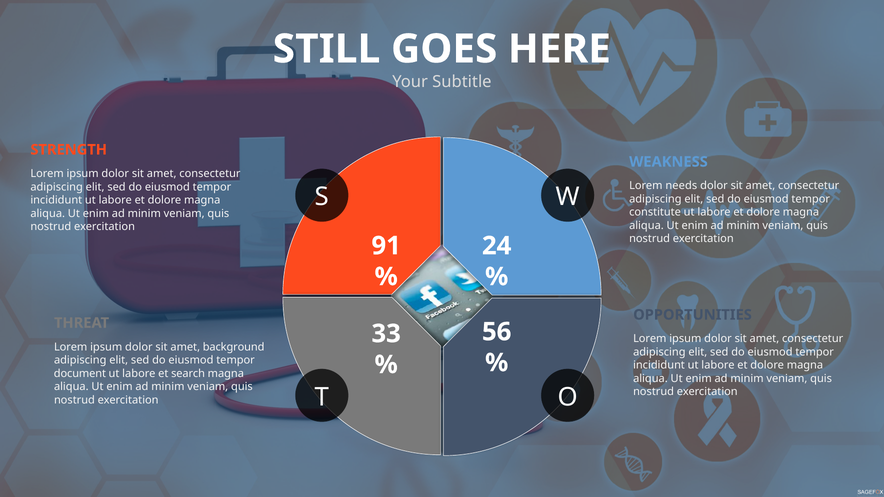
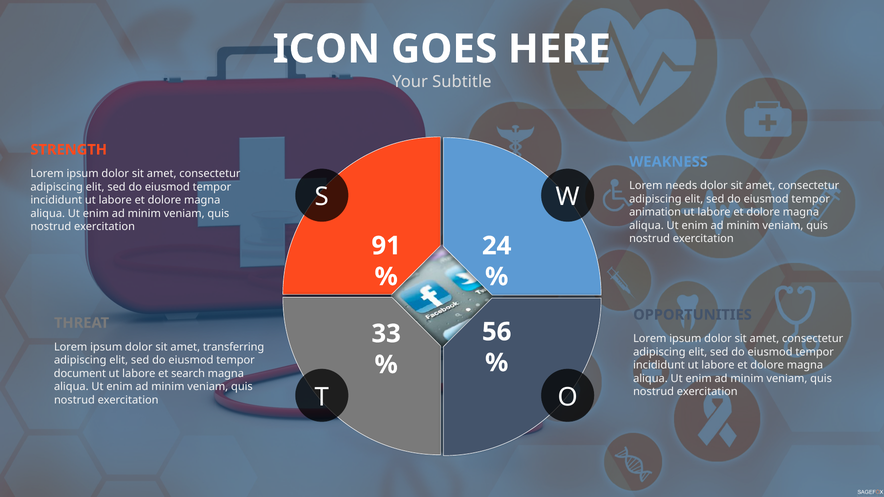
STILL: STILL -> ICON (326, 49)
constitute: constitute -> animation (655, 212)
background: background -> transferring (234, 347)
